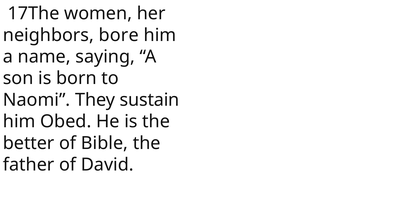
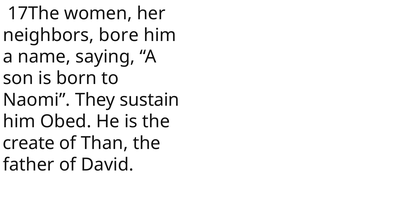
better: better -> create (29, 143)
Bible: Bible -> Than (104, 143)
